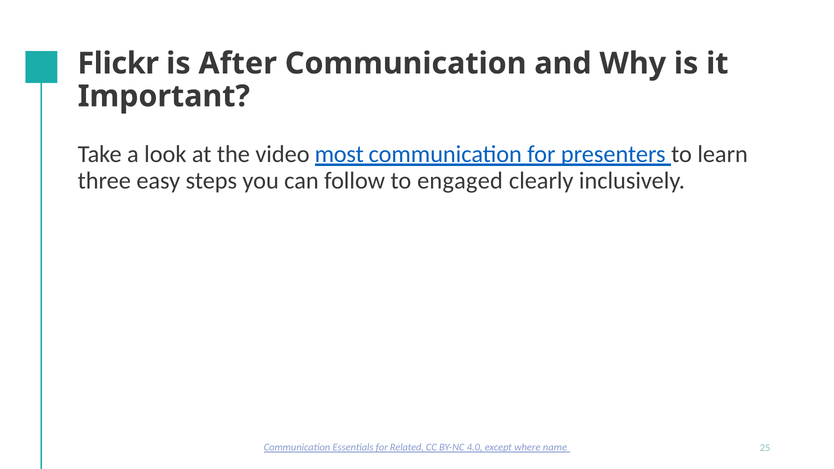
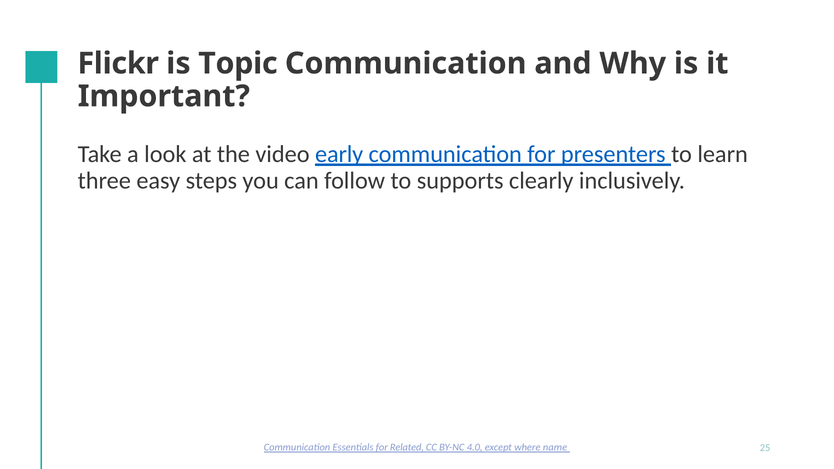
After: After -> Topic (238, 63)
most: most -> early (339, 154)
engaged: engaged -> supports (460, 181)
